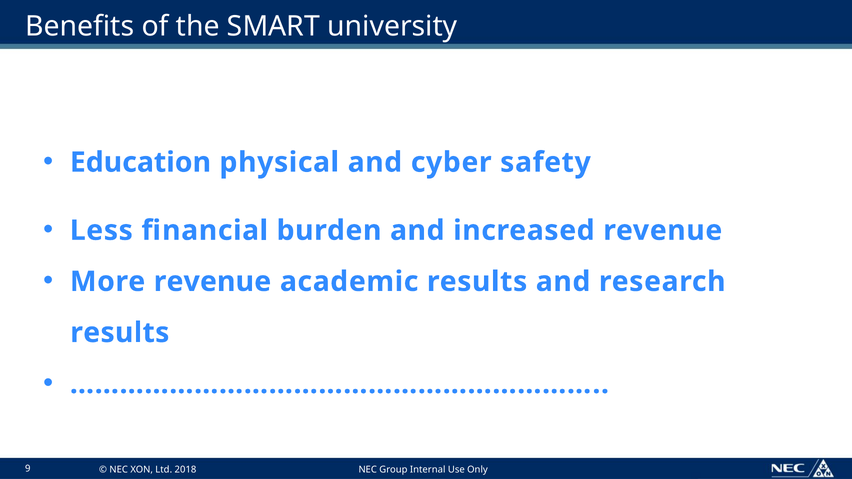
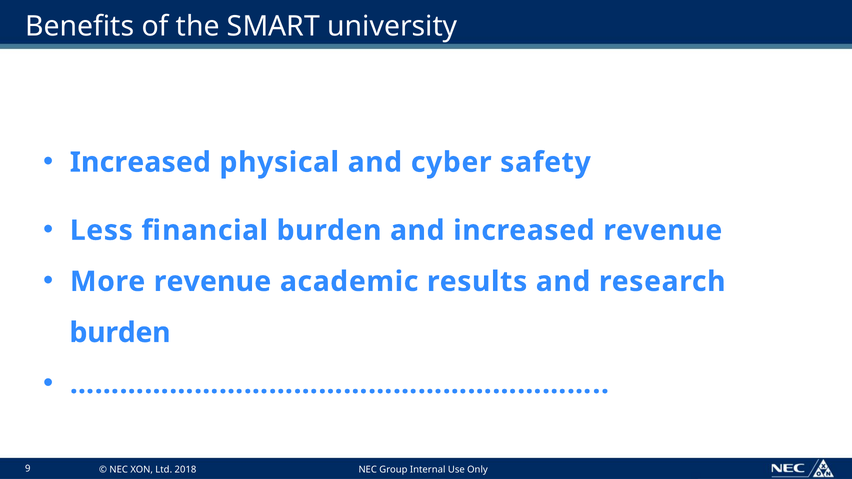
Education: Education -> Increased (140, 162)
results: results -> burden (120, 333)
